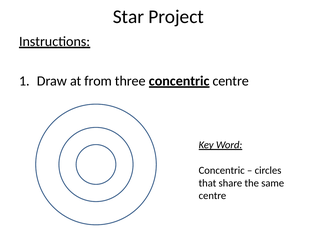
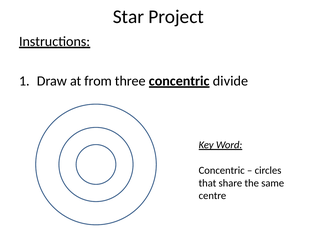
centre: centre -> divide (231, 81)
